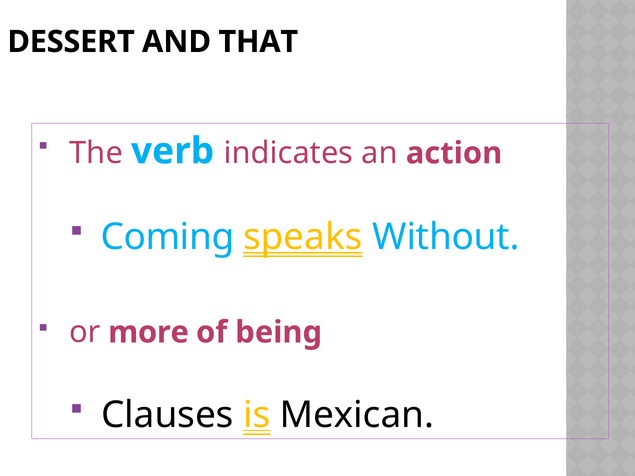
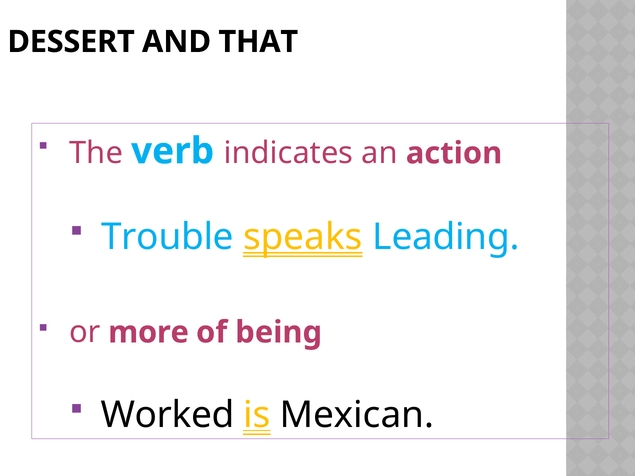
Coming: Coming -> Trouble (167, 237)
Without: Without -> Leading (446, 237)
Clauses: Clauses -> Worked (167, 415)
